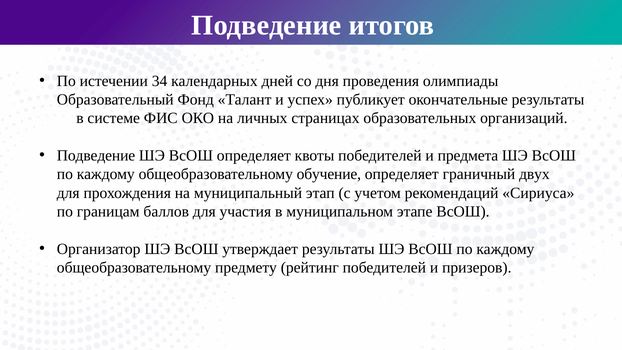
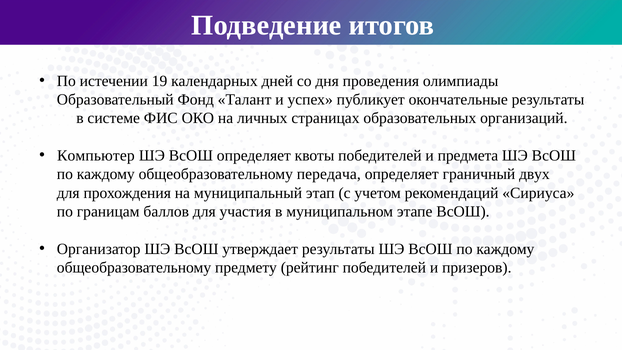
34: 34 -> 19 (160, 81)
Подведение: Подведение -> Компьютер (96, 156)
обучение: обучение -> передача (329, 174)
